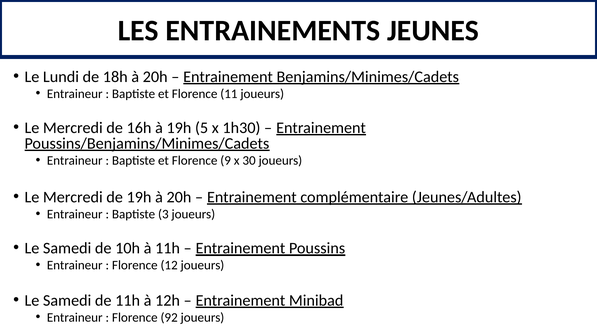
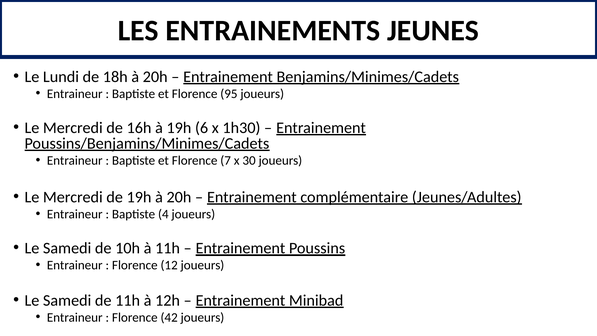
11: 11 -> 95 (229, 94)
5: 5 -> 6 (202, 128)
9: 9 -> 7 (226, 160)
3: 3 -> 4 (163, 214)
92: 92 -> 42 (169, 317)
